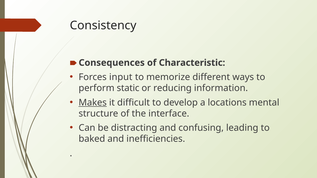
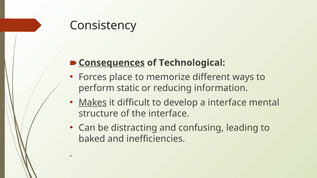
Consequences underline: none -> present (112, 63)
Characteristic: Characteristic -> Technological (192, 63)
input: input -> place (121, 77)
a locations: locations -> interface (227, 103)
